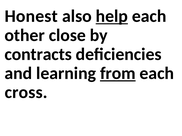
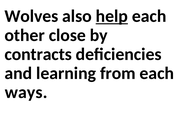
Honest: Honest -> Wolves (31, 16)
from underline: present -> none (118, 74)
cross: cross -> ways (26, 93)
